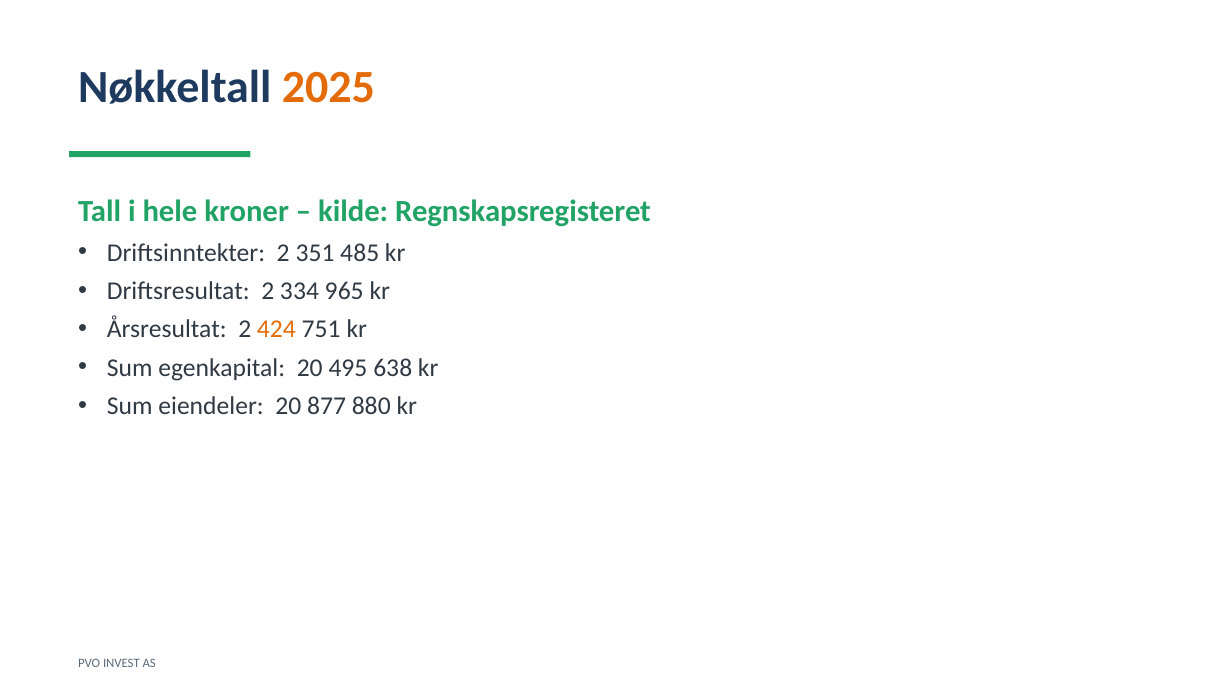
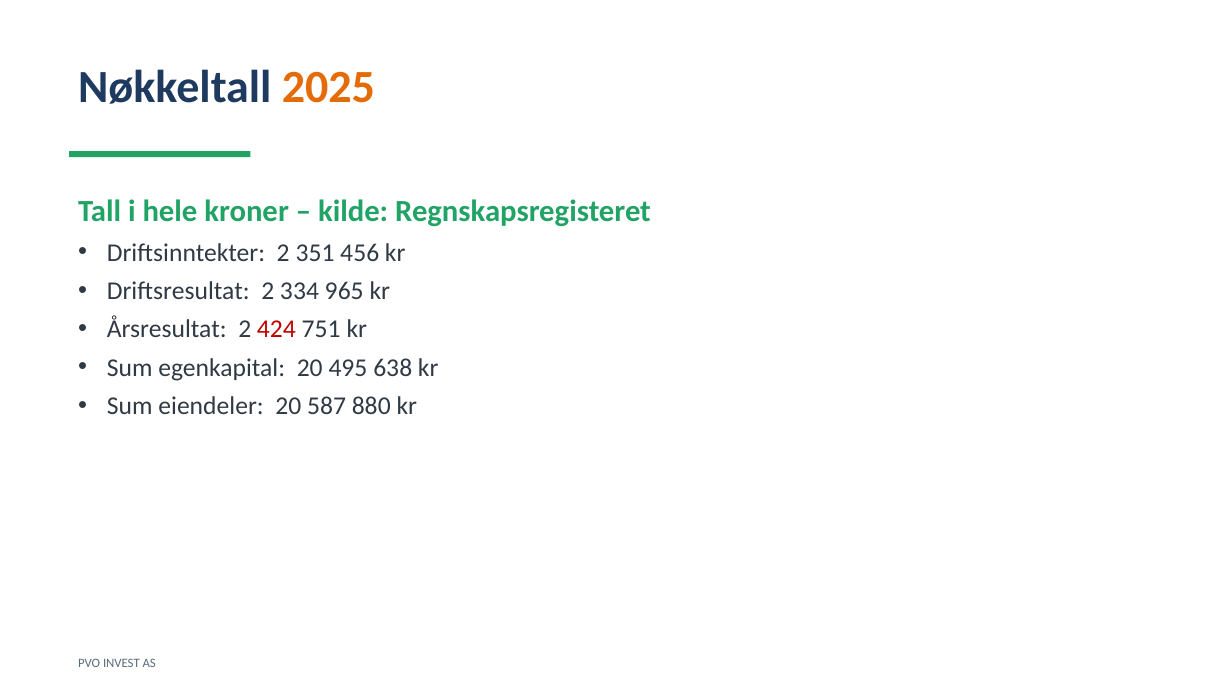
485: 485 -> 456 (360, 253)
424 colour: orange -> red (276, 329)
877: 877 -> 587 (327, 406)
